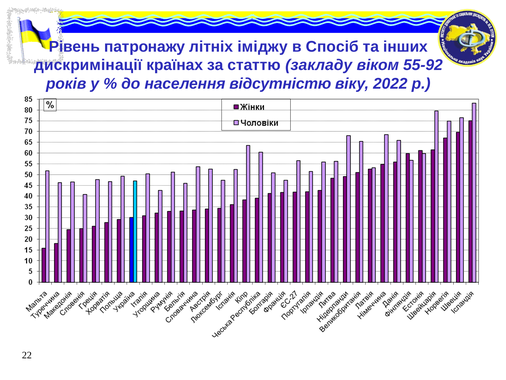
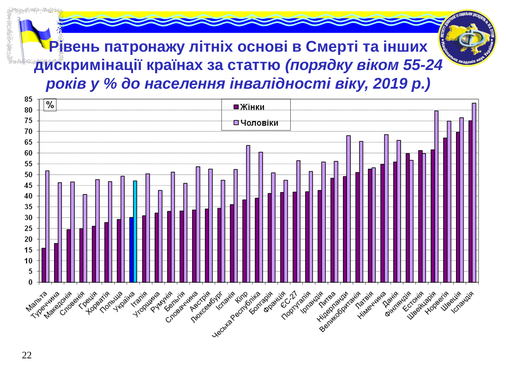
іміджу: іміджу -> основі (263, 47)
Спосіб: Спосіб -> Смерті (332, 47)
закладу: закладу -> порядку (319, 65)
55-92: 55-92 -> 55-24 (423, 65)
відсутністю: відсутністю -> інвалідності (280, 84)
2022: 2022 -> 2019 (390, 84)
